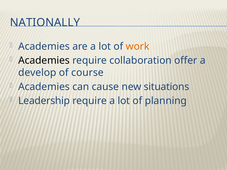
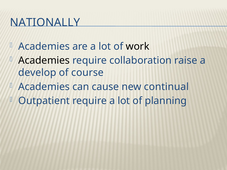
work colour: orange -> black (138, 46)
offer: offer -> raise (186, 61)
situations: situations -> continual (166, 87)
Leadership: Leadership -> Outpatient (44, 101)
